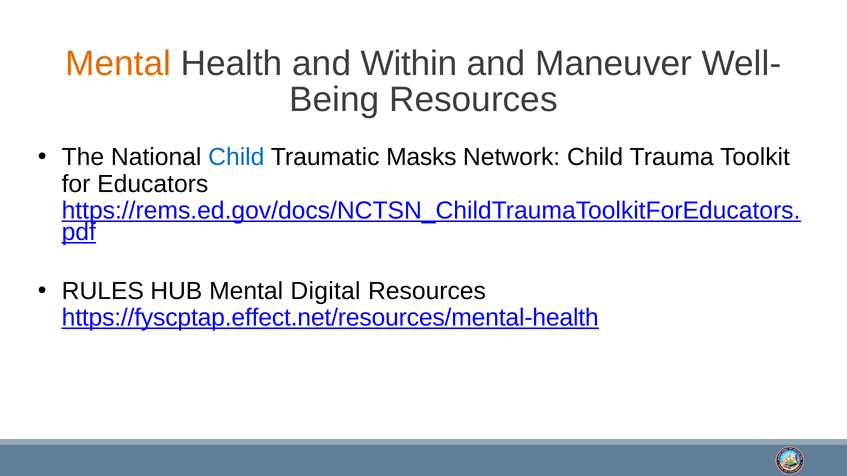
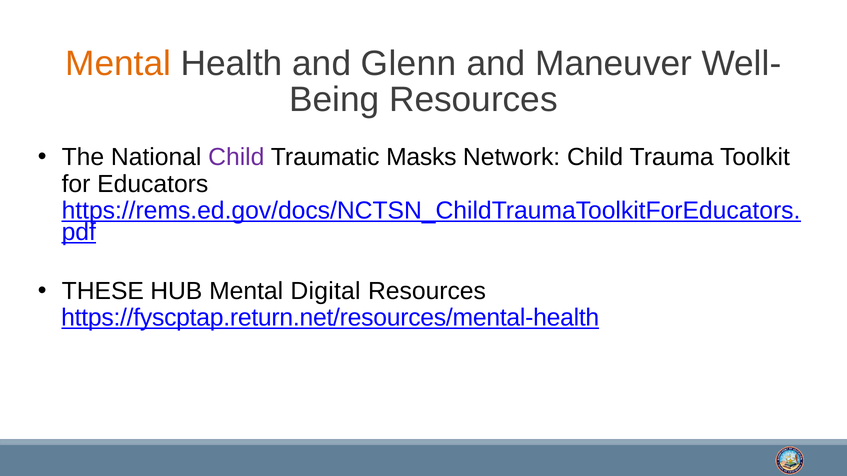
Within: Within -> Glenn (409, 64)
Child colour: blue -> purple (236, 157)
RULES: RULES -> THESE (103, 291)
https://fyscptap.effect.net/resources/mental-health: https://fyscptap.effect.net/resources/mental-health -> https://fyscptap.return.net/resources/mental-health (330, 318)
